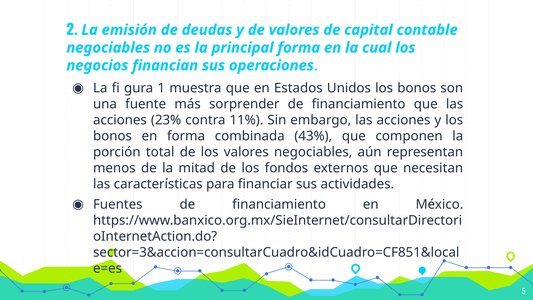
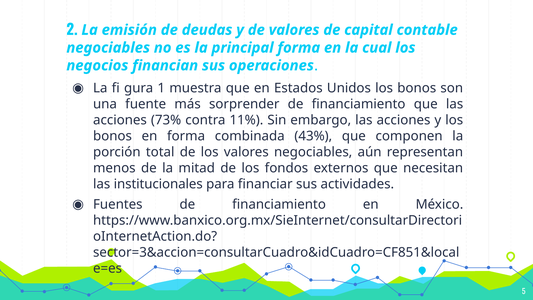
23%: 23% -> 73% (166, 120)
características: características -> institucionales (158, 184)
